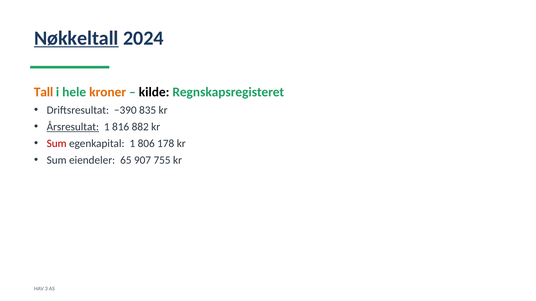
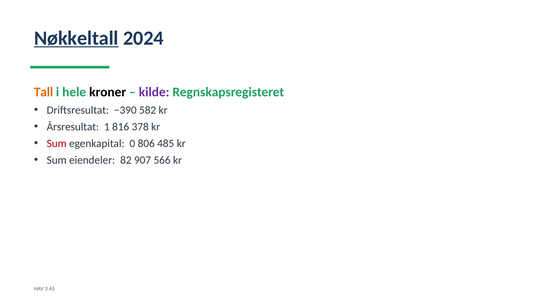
kroner colour: orange -> black (108, 92)
kilde colour: black -> purple (154, 92)
835: 835 -> 582 (148, 110)
Årsresultat underline: present -> none (73, 127)
882: 882 -> 378 (140, 127)
egenkapital 1: 1 -> 0 (132, 144)
178: 178 -> 485 (166, 144)
65: 65 -> 82 (126, 160)
755: 755 -> 566 (162, 160)
